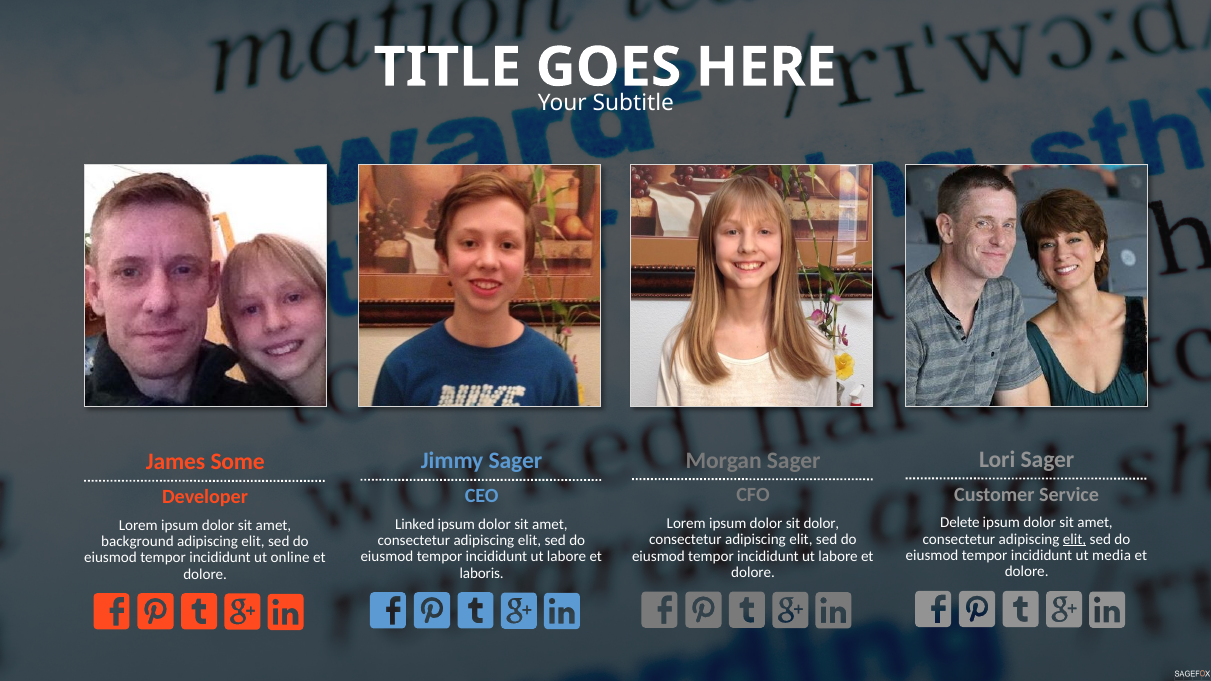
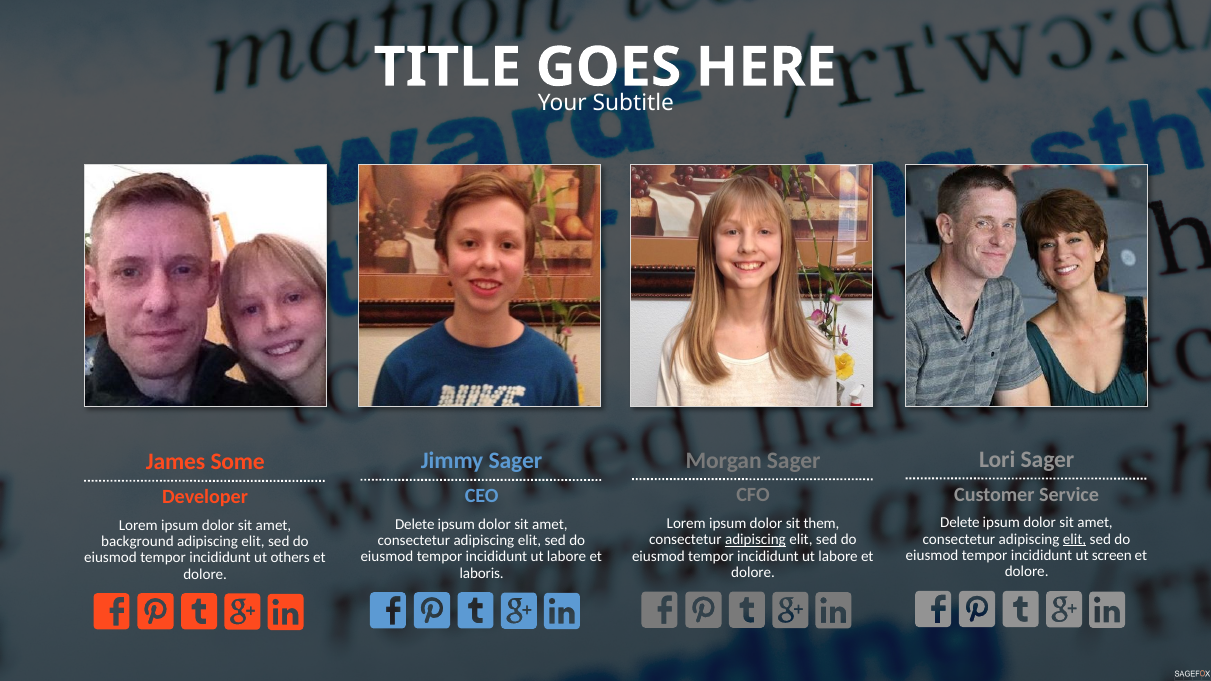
sit dolor: dolor -> them (821, 524)
Linked: Linked -> Delete (415, 524)
adipiscing underline: none -> present (755, 540)
media: media -> screen (1112, 556)
online: online -> others (290, 558)
